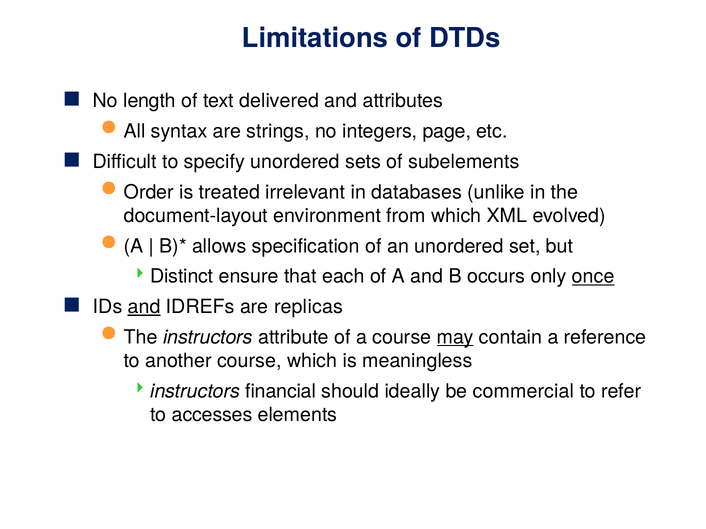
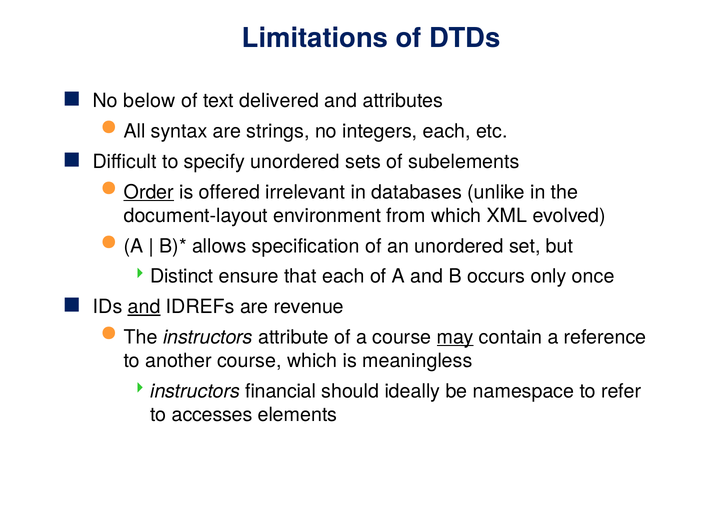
length: length -> below (149, 101)
integers page: page -> each (447, 132)
Order underline: none -> present (149, 192)
treated: treated -> offered (229, 192)
once underline: present -> none (593, 277)
replicas: replicas -> revenue (309, 307)
commercial: commercial -> namespace (524, 391)
